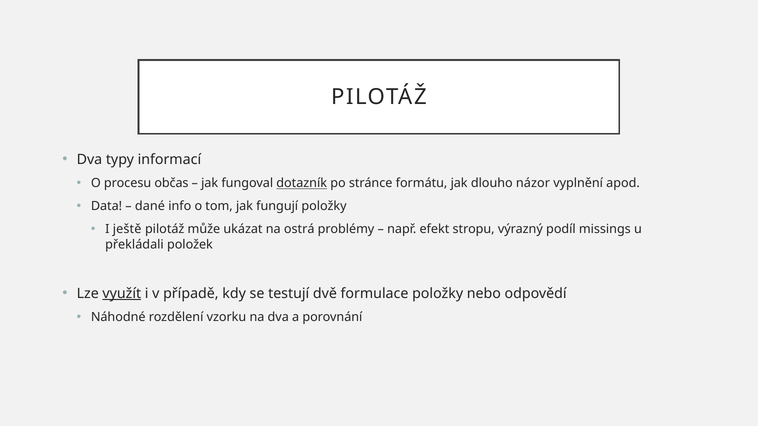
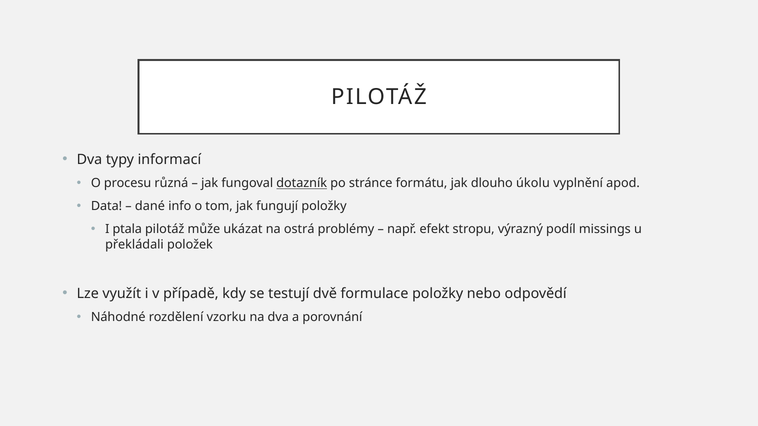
občas: občas -> různá (171, 183)
názor: názor -> úkolu (533, 183)
ještě: ještě -> ptala (127, 229)
využít underline: present -> none (122, 294)
